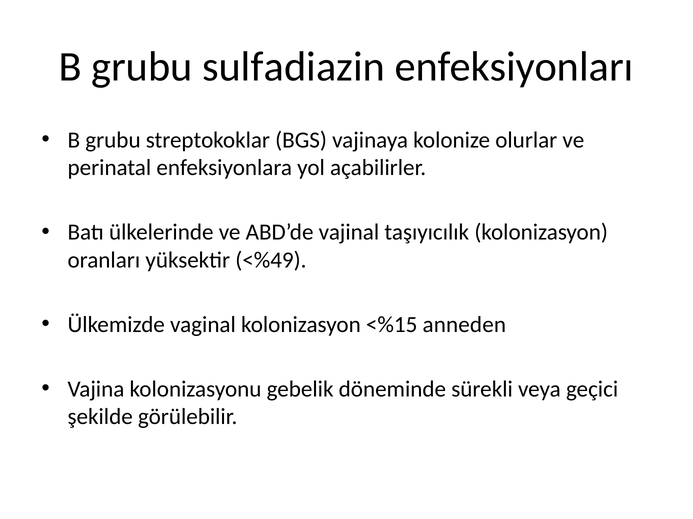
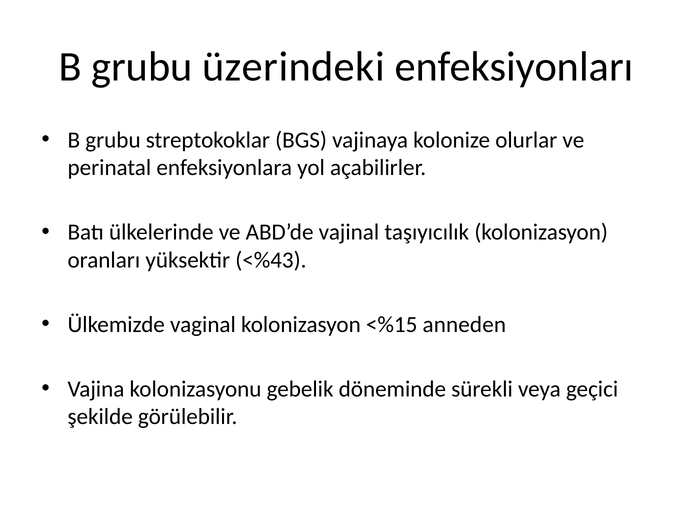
sulfadiazin: sulfadiazin -> üzerindeki (293, 67)
<%49: <%49 -> <%43 (271, 260)
